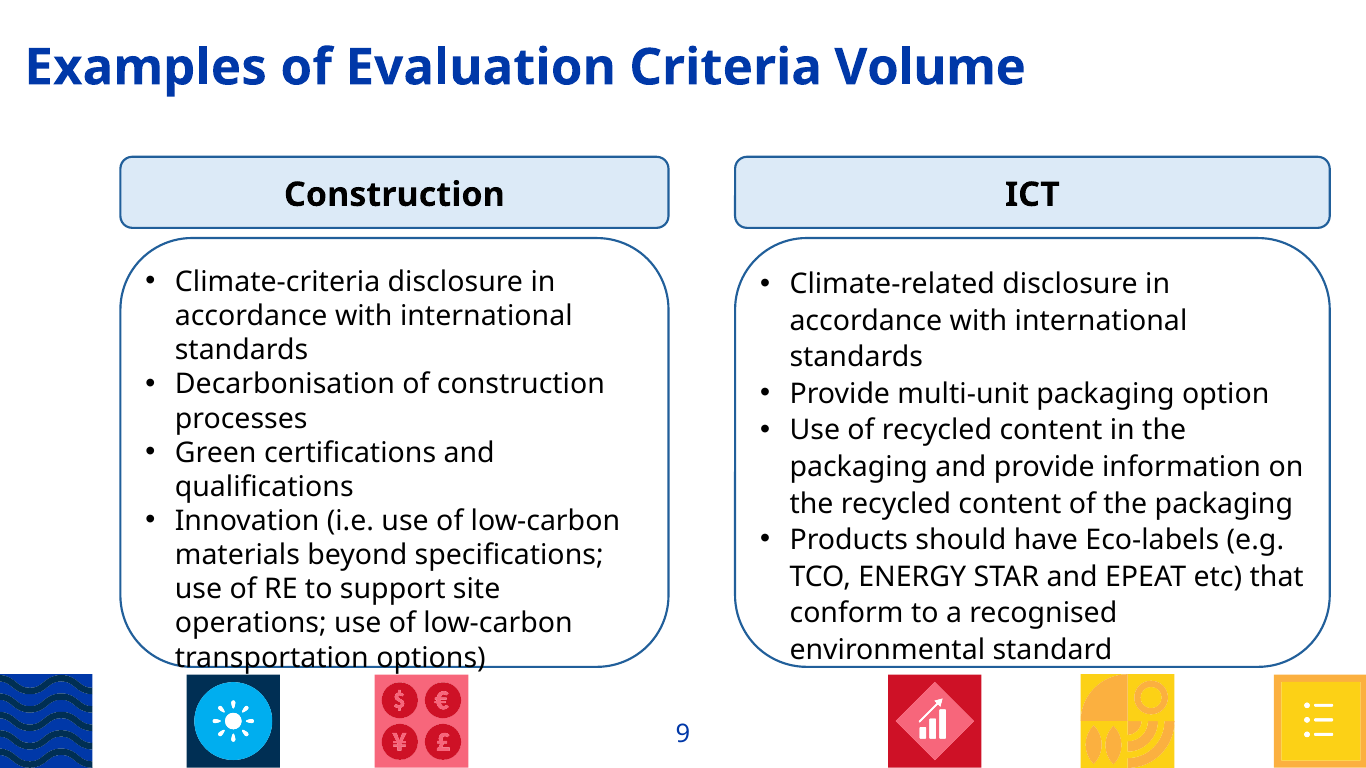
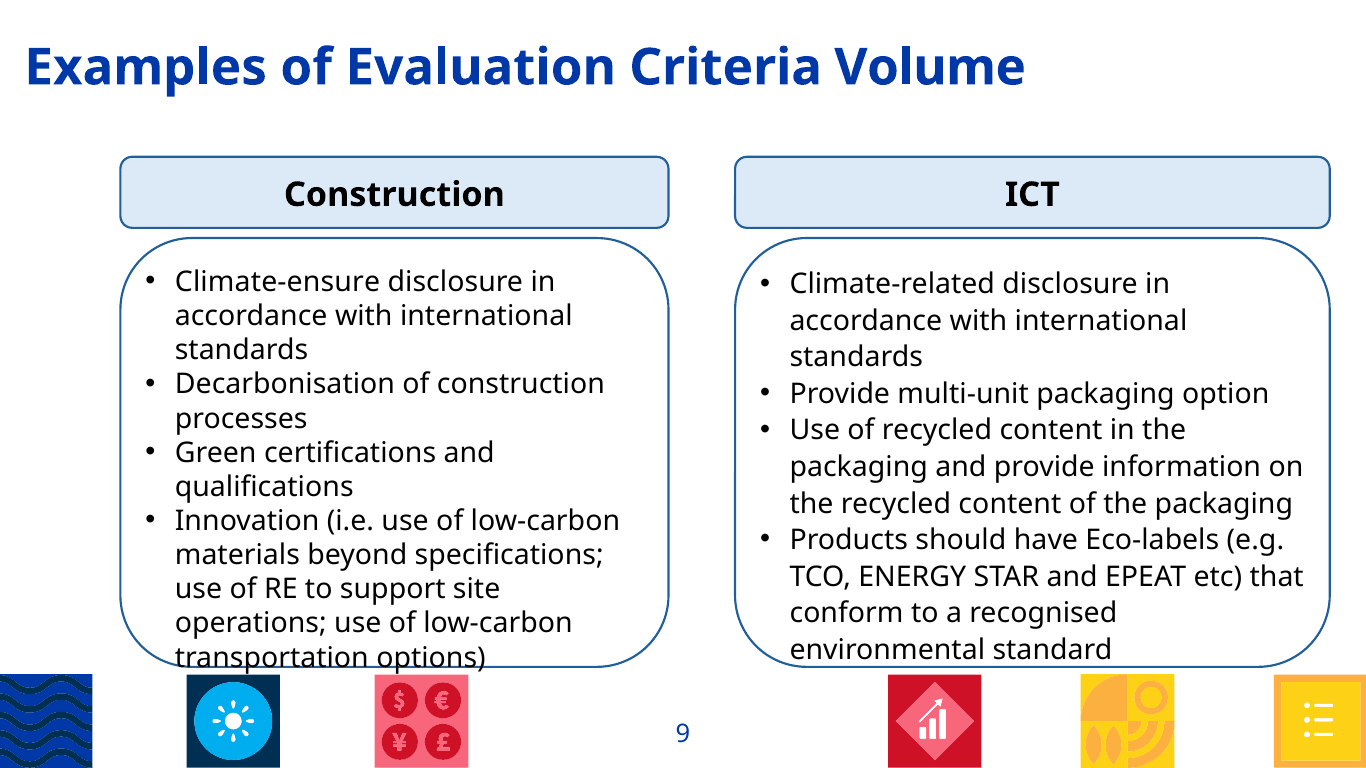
Climate-criteria: Climate-criteria -> Climate-ensure (278, 282)
